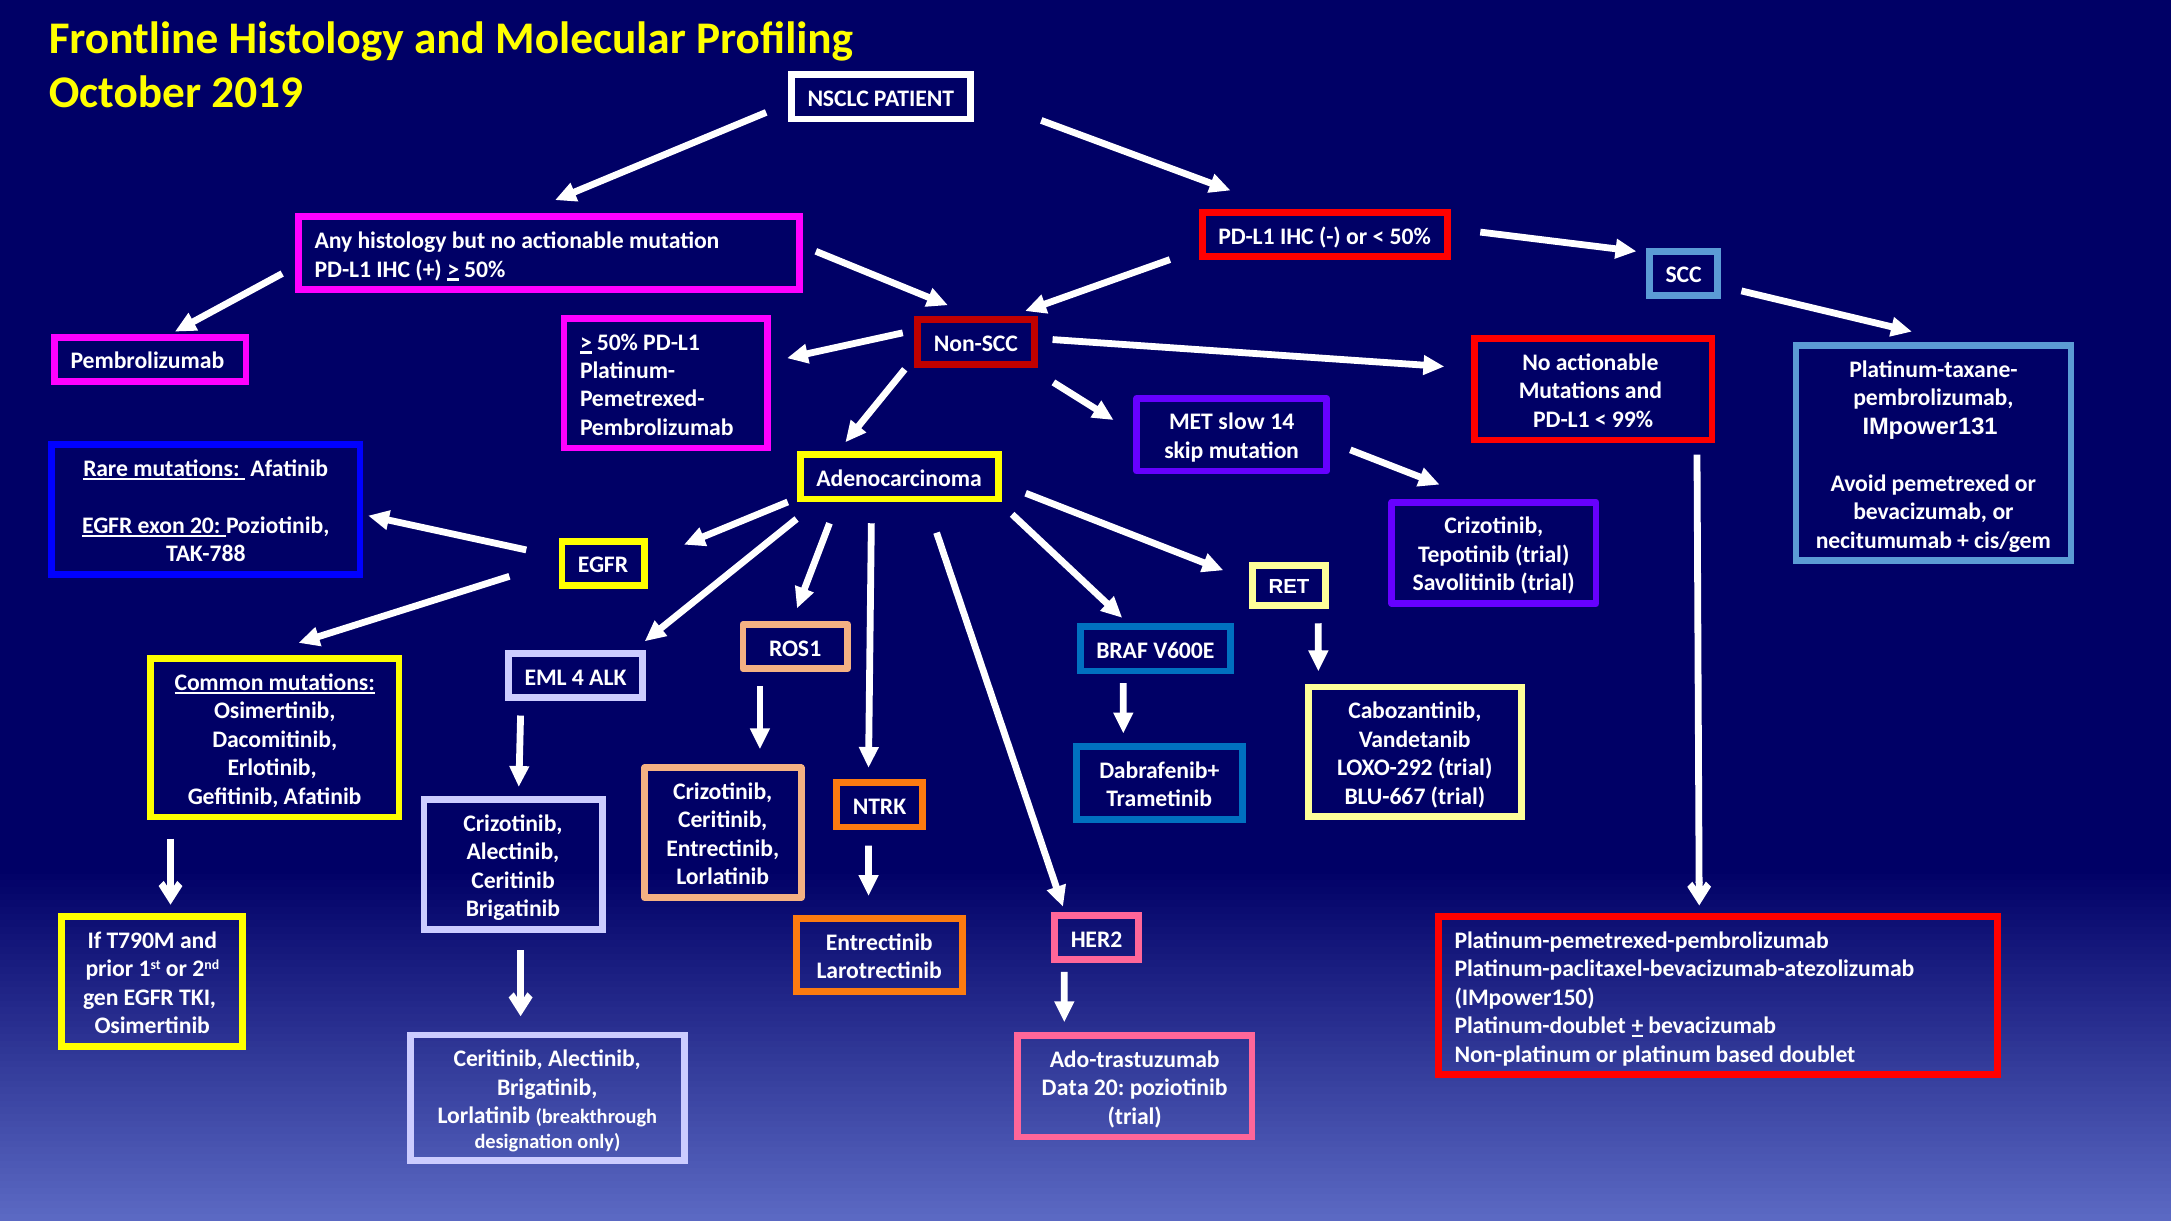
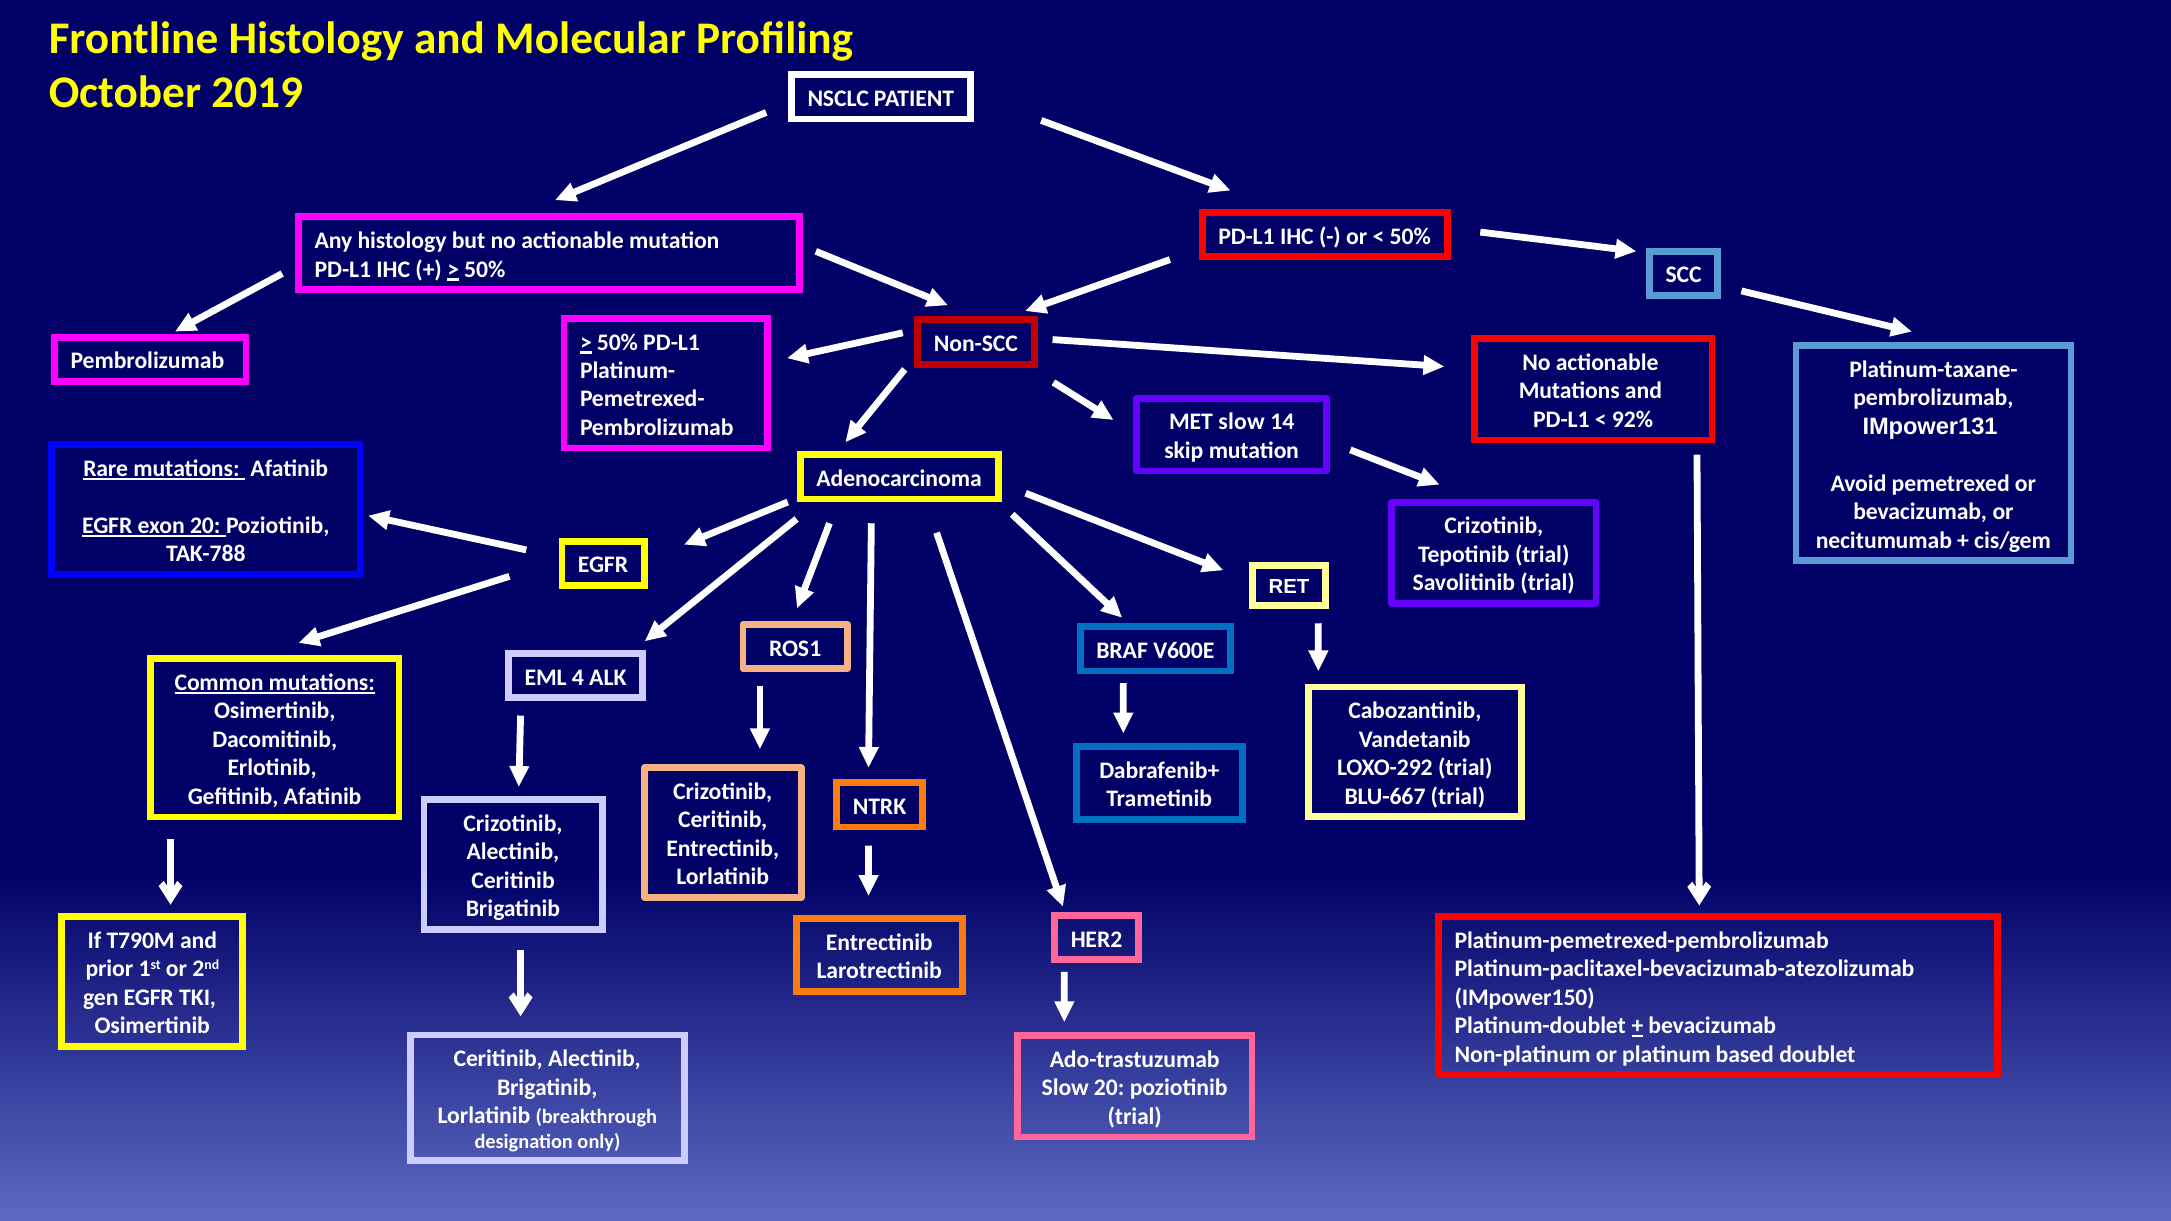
99%: 99% -> 92% (1633, 419)
Data: Data -> Slow (1065, 1088)
